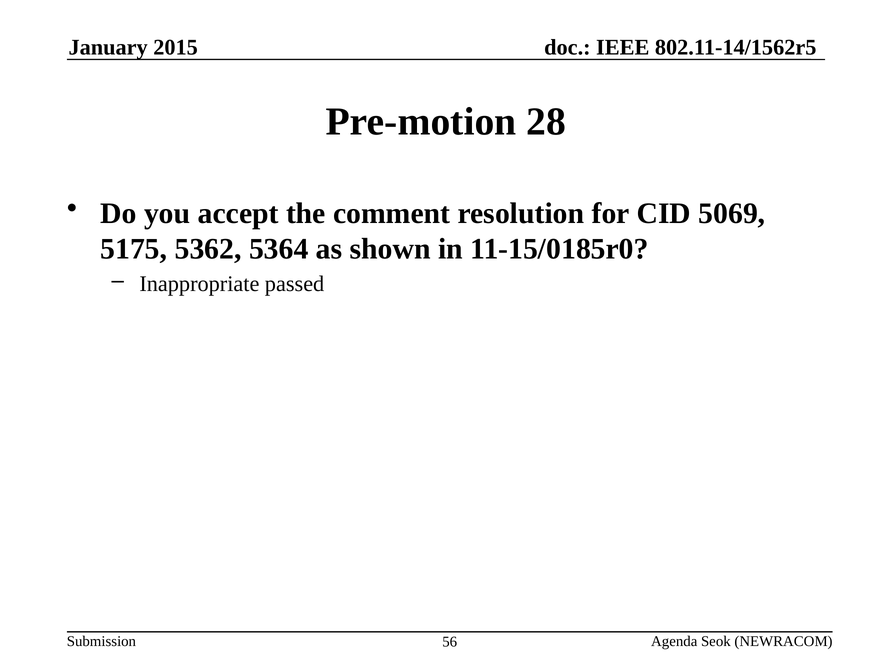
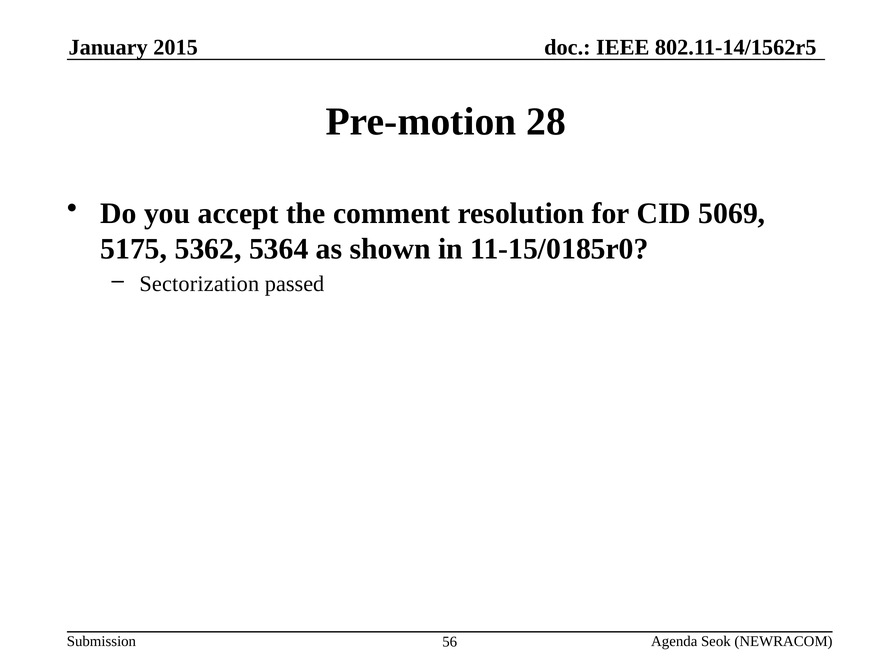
Inappropriate: Inappropriate -> Sectorization (199, 284)
